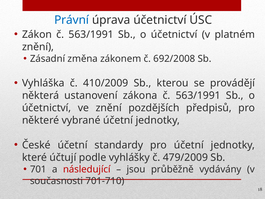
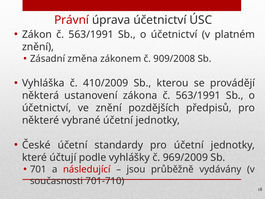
Právní colour: blue -> red (72, 20)
692/2008: 692/2008 -> 909/2008 (174, 59)
479/2009: 479/2009 -> 969/2009 (185, 157)
